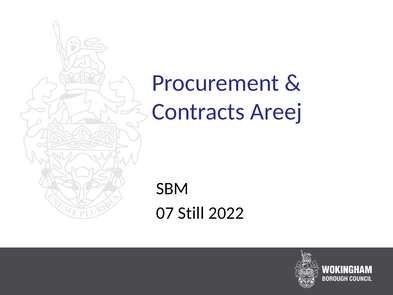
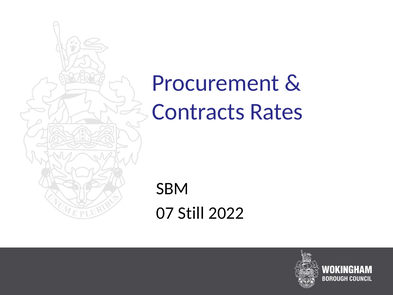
Areej: Areej -> Rates (276, 112)
